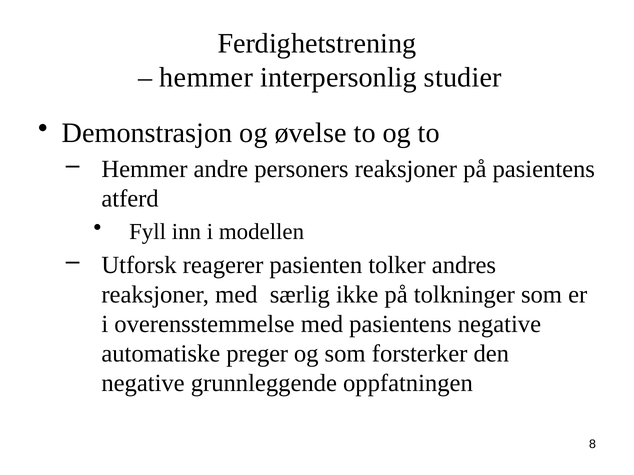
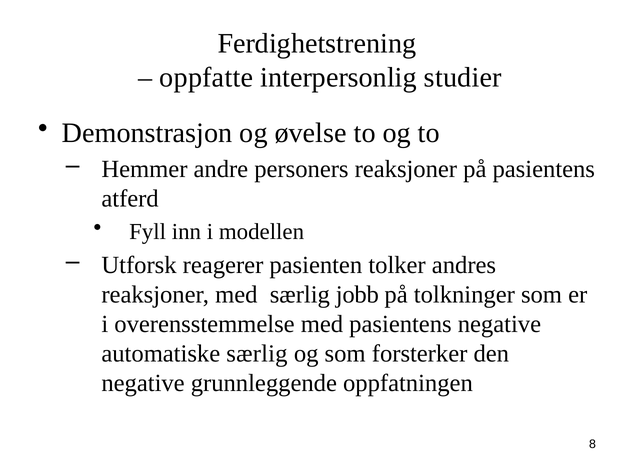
hemmer: hemmer -> oppfatte (206, 78)
ikke: ikke -> jobb (357, 295)
automatiske preger: preger -> særlig (257, 354)
